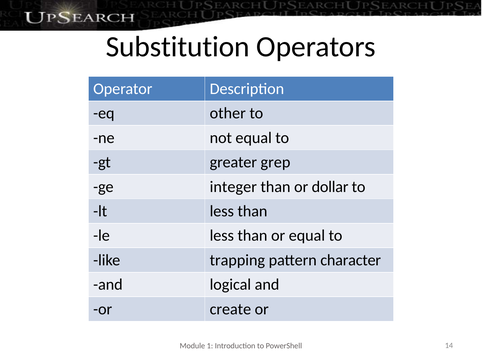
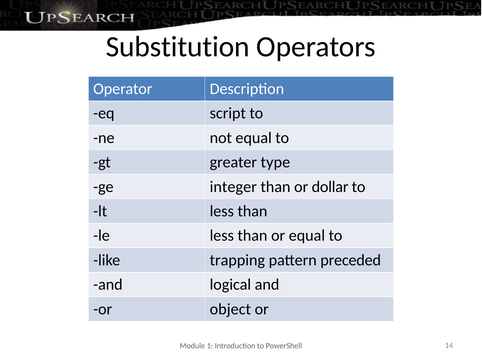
other: other -> script (228, 113)
grep: grep -> type (275, 162)
character: character -> preceded (351, 260)
create: create -> object (230, 309)
